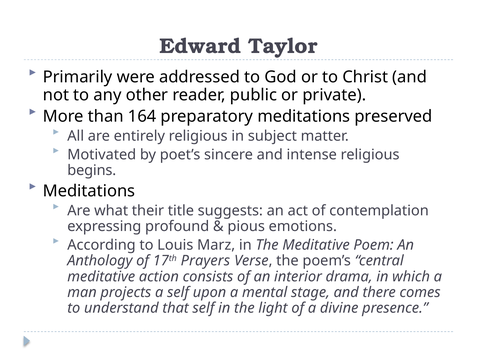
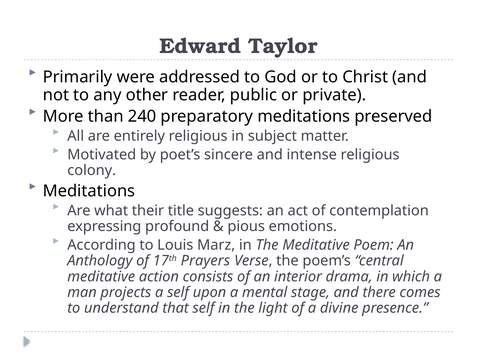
164: 164 -> 240 (142, 116)
begins: begins -> colony (92, 170)
